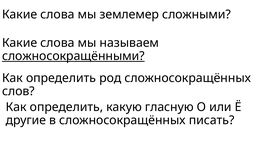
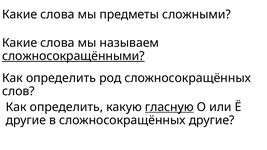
землемер: землемер -> предметы (129, 14)
гласную underline: none -> present (169, 107)
сложносокращённых писать: писать -> другие (212, 120)
